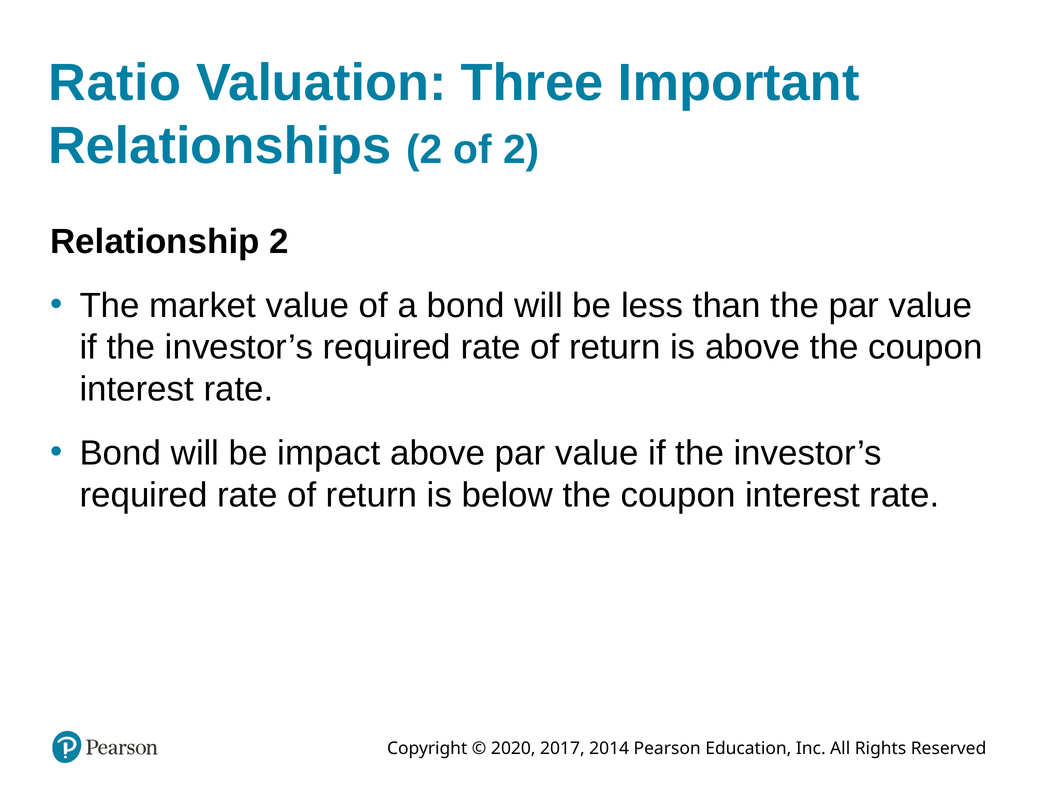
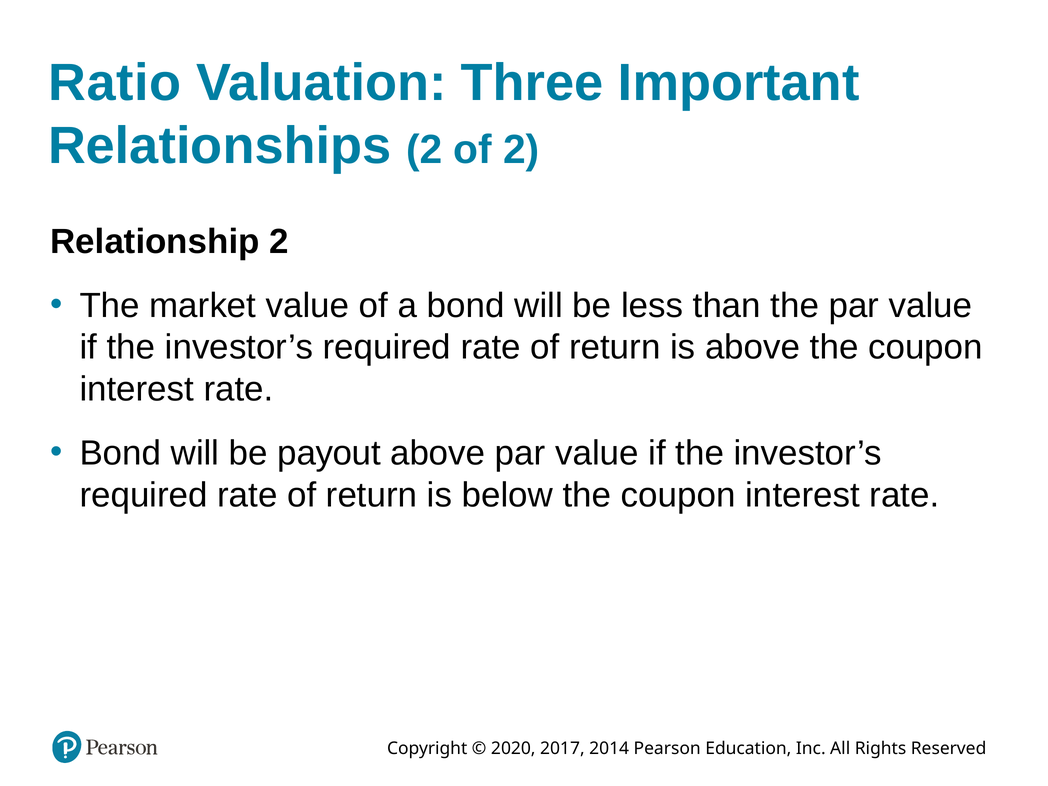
impact: impact -> payout (329, 453)
